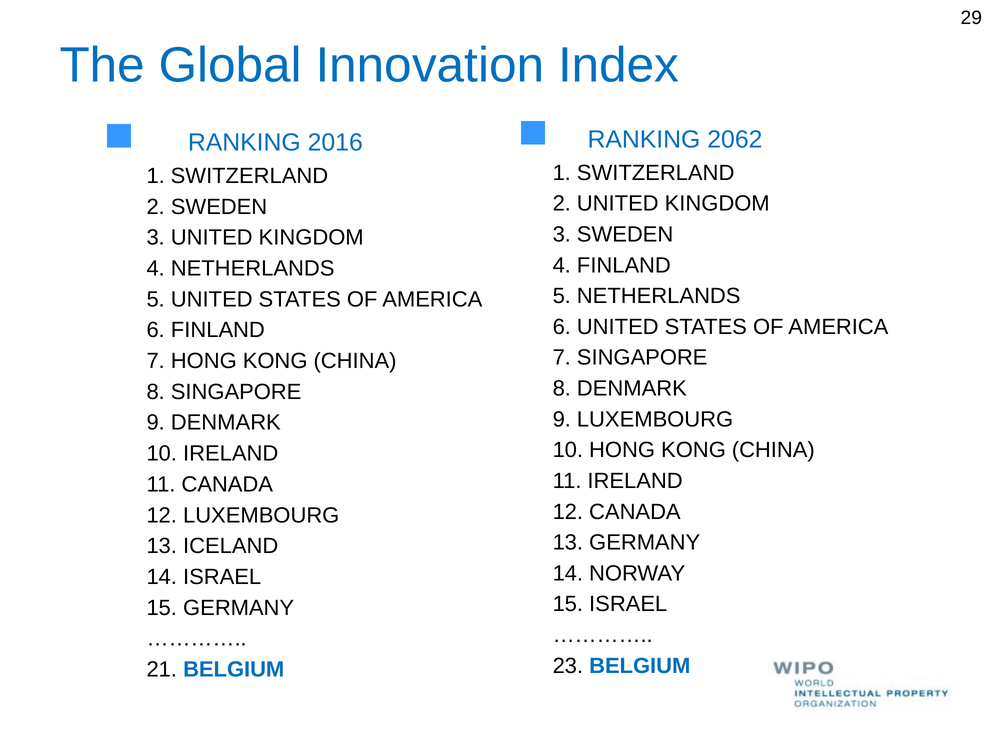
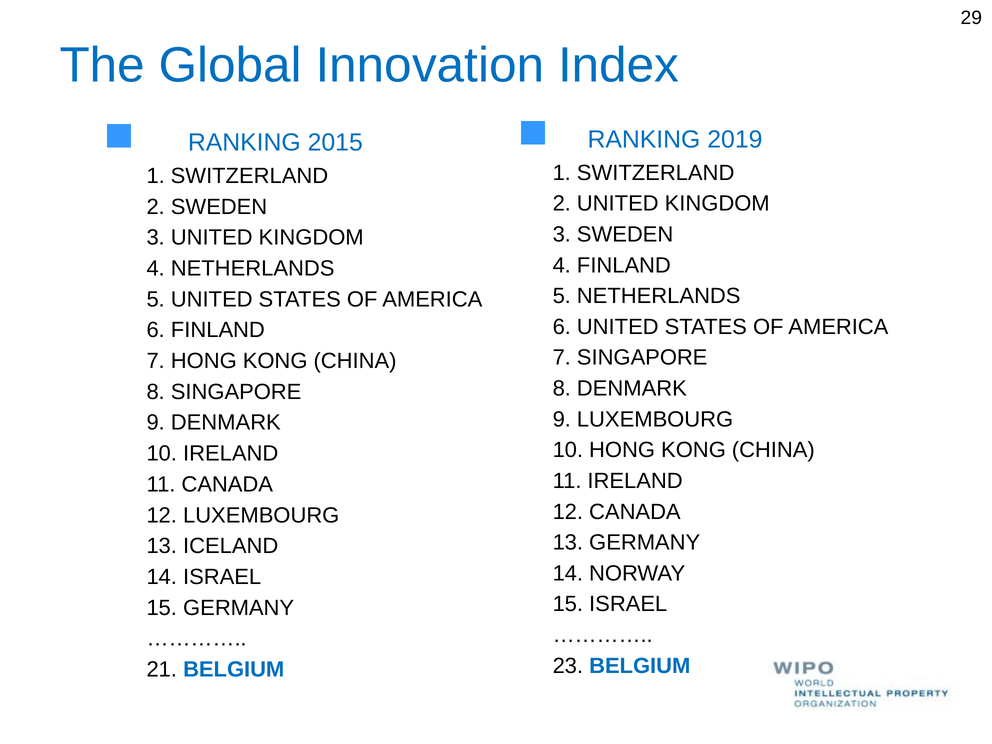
2016: 2016 -> 2015 (335, 143)
2062: 2062 -> 2019 (735, 140)
